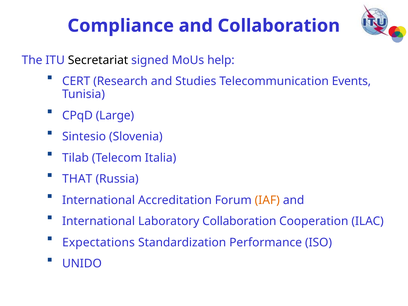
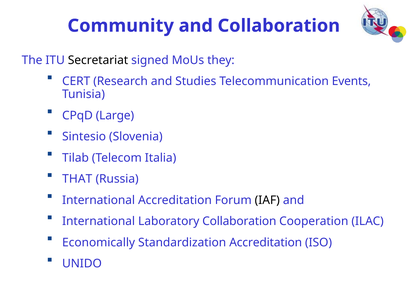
Compliance: Compliance -> Community (121, 26)
help: help -> they (221, 60)
IAF colour: orange -> black (267, 200)
Expectations: Expectations -> Economically (99, 243)
Standardization Performance: Performance -> Accreditation (266, 243)
